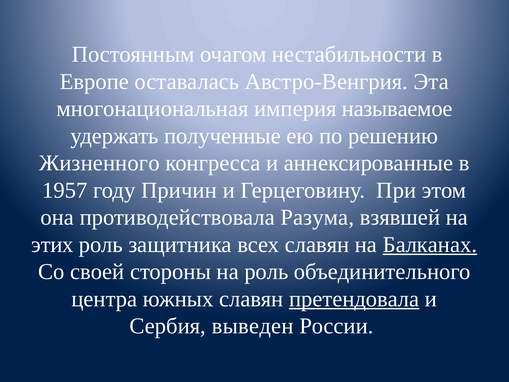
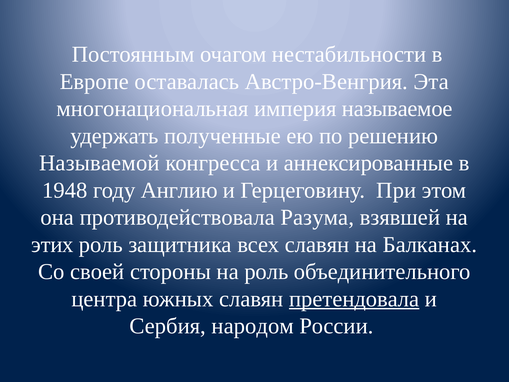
Жизненного: Жизненного -> Называемой (99, 163)
1957: 1957 -> 1948 (65, 190)
Причин: Причин -> Англию (179, 190)
Балканах underline: present -> none (430, 244)
выведен: выведен -> народом (253, 326)
